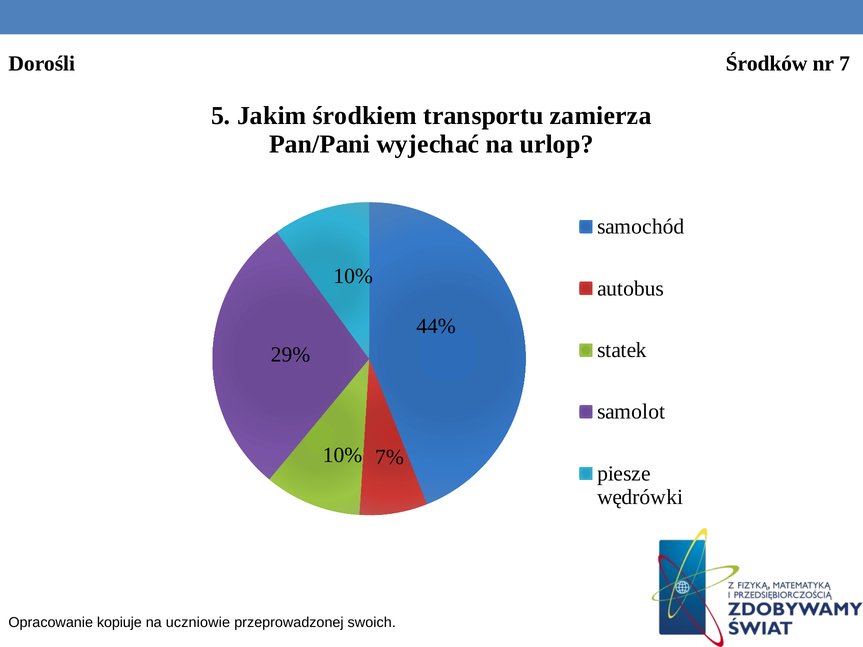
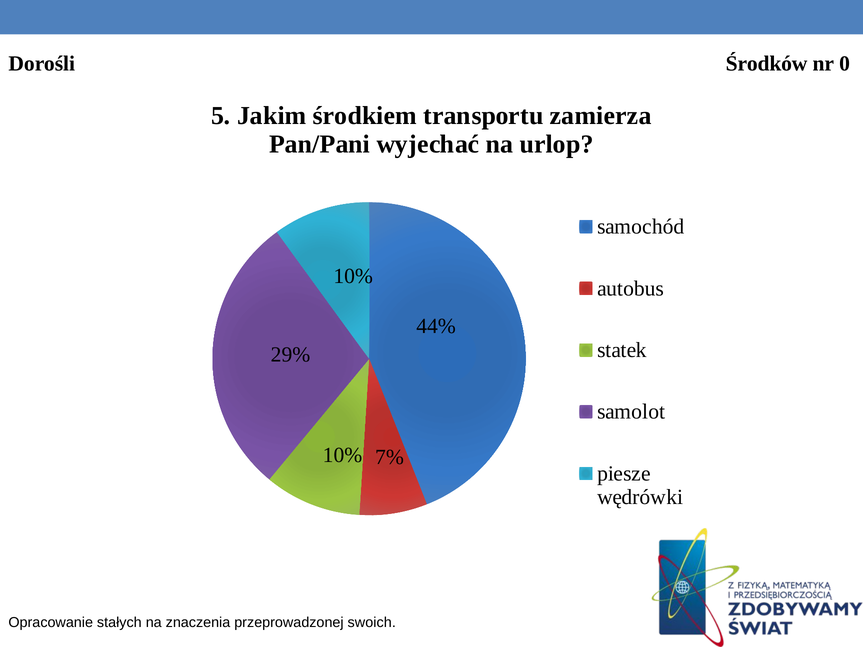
7: 7 -> 0 (845, 64)
kopiuje: kopiuje -> stałych (119, 623)
uczniowie: uczniowie -> znaczenia (198, 623)
